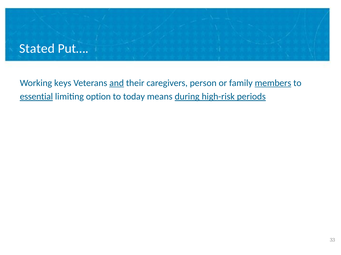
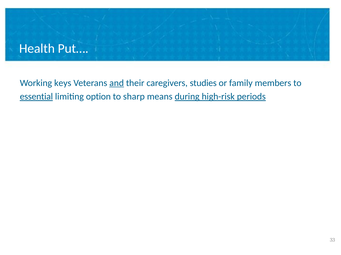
Stated: Stated -> Health (37, 49)
person: person -> studies (203, 83)
members underline: present -> none (273, 83)
today: today -> sharp (134, 97)
